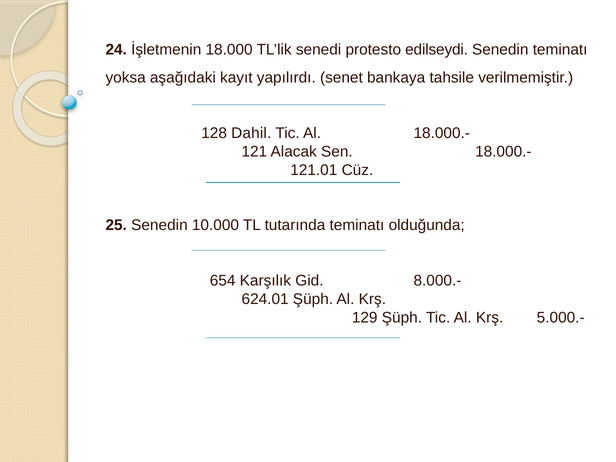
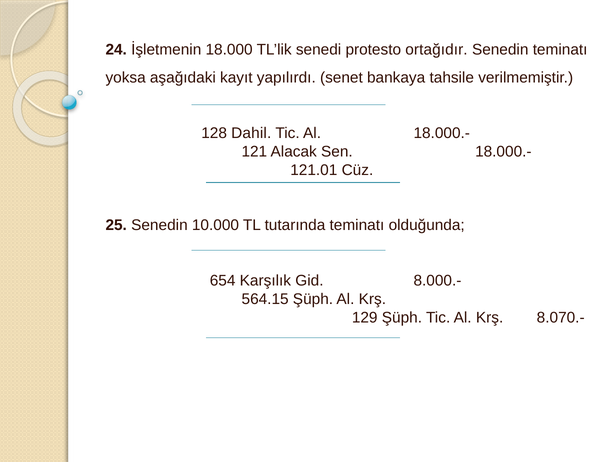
edilseydi: edilseydi -> ortağıdır (436, 50)
624.01: 624.01 -> 564.15 (265, 299)
5.000.-: 5.000.- -> 8.070.- (561, 318)
